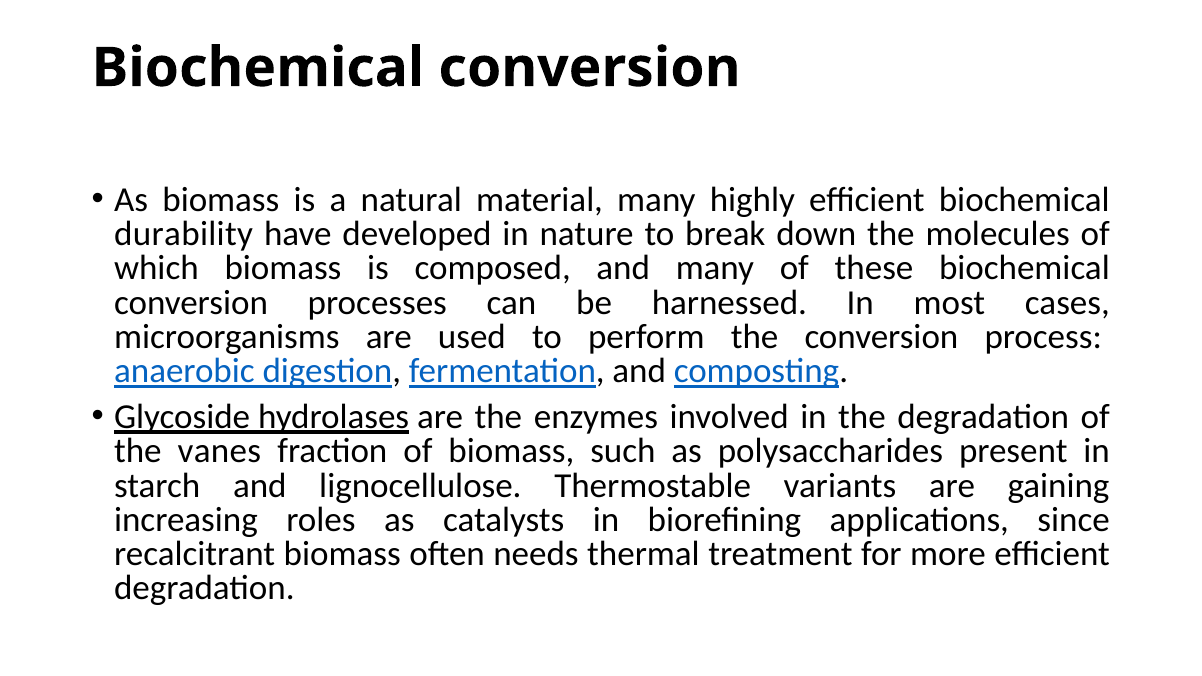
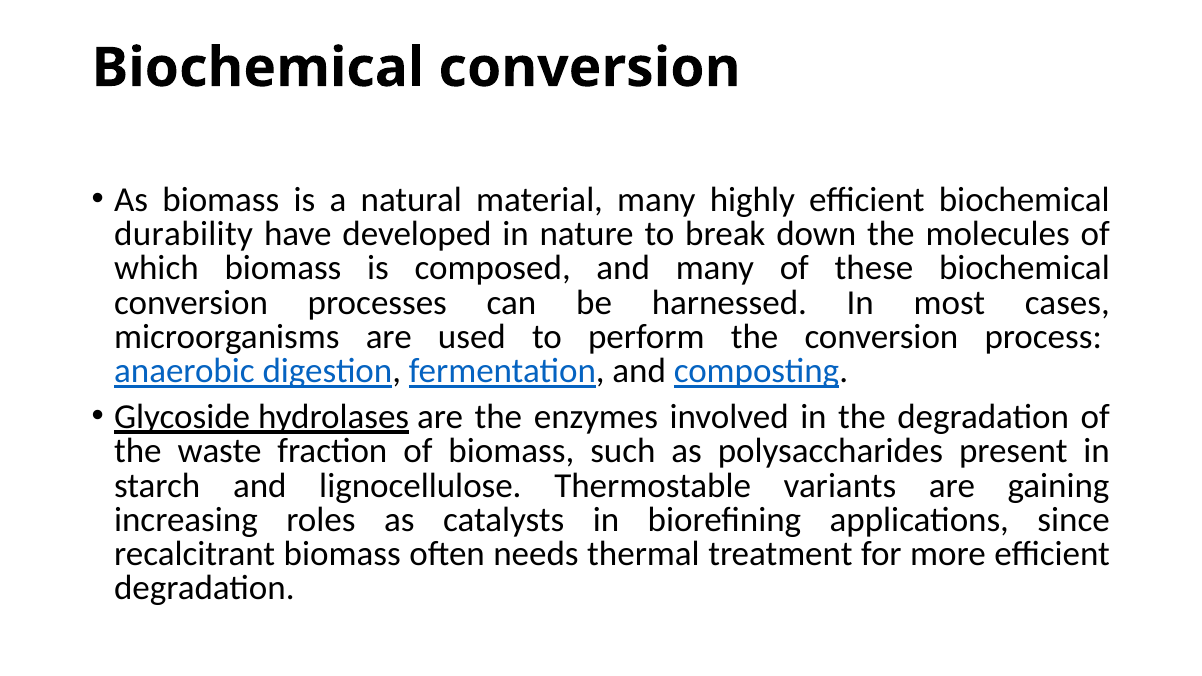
vanes: vanes -> waste (220, 451)
